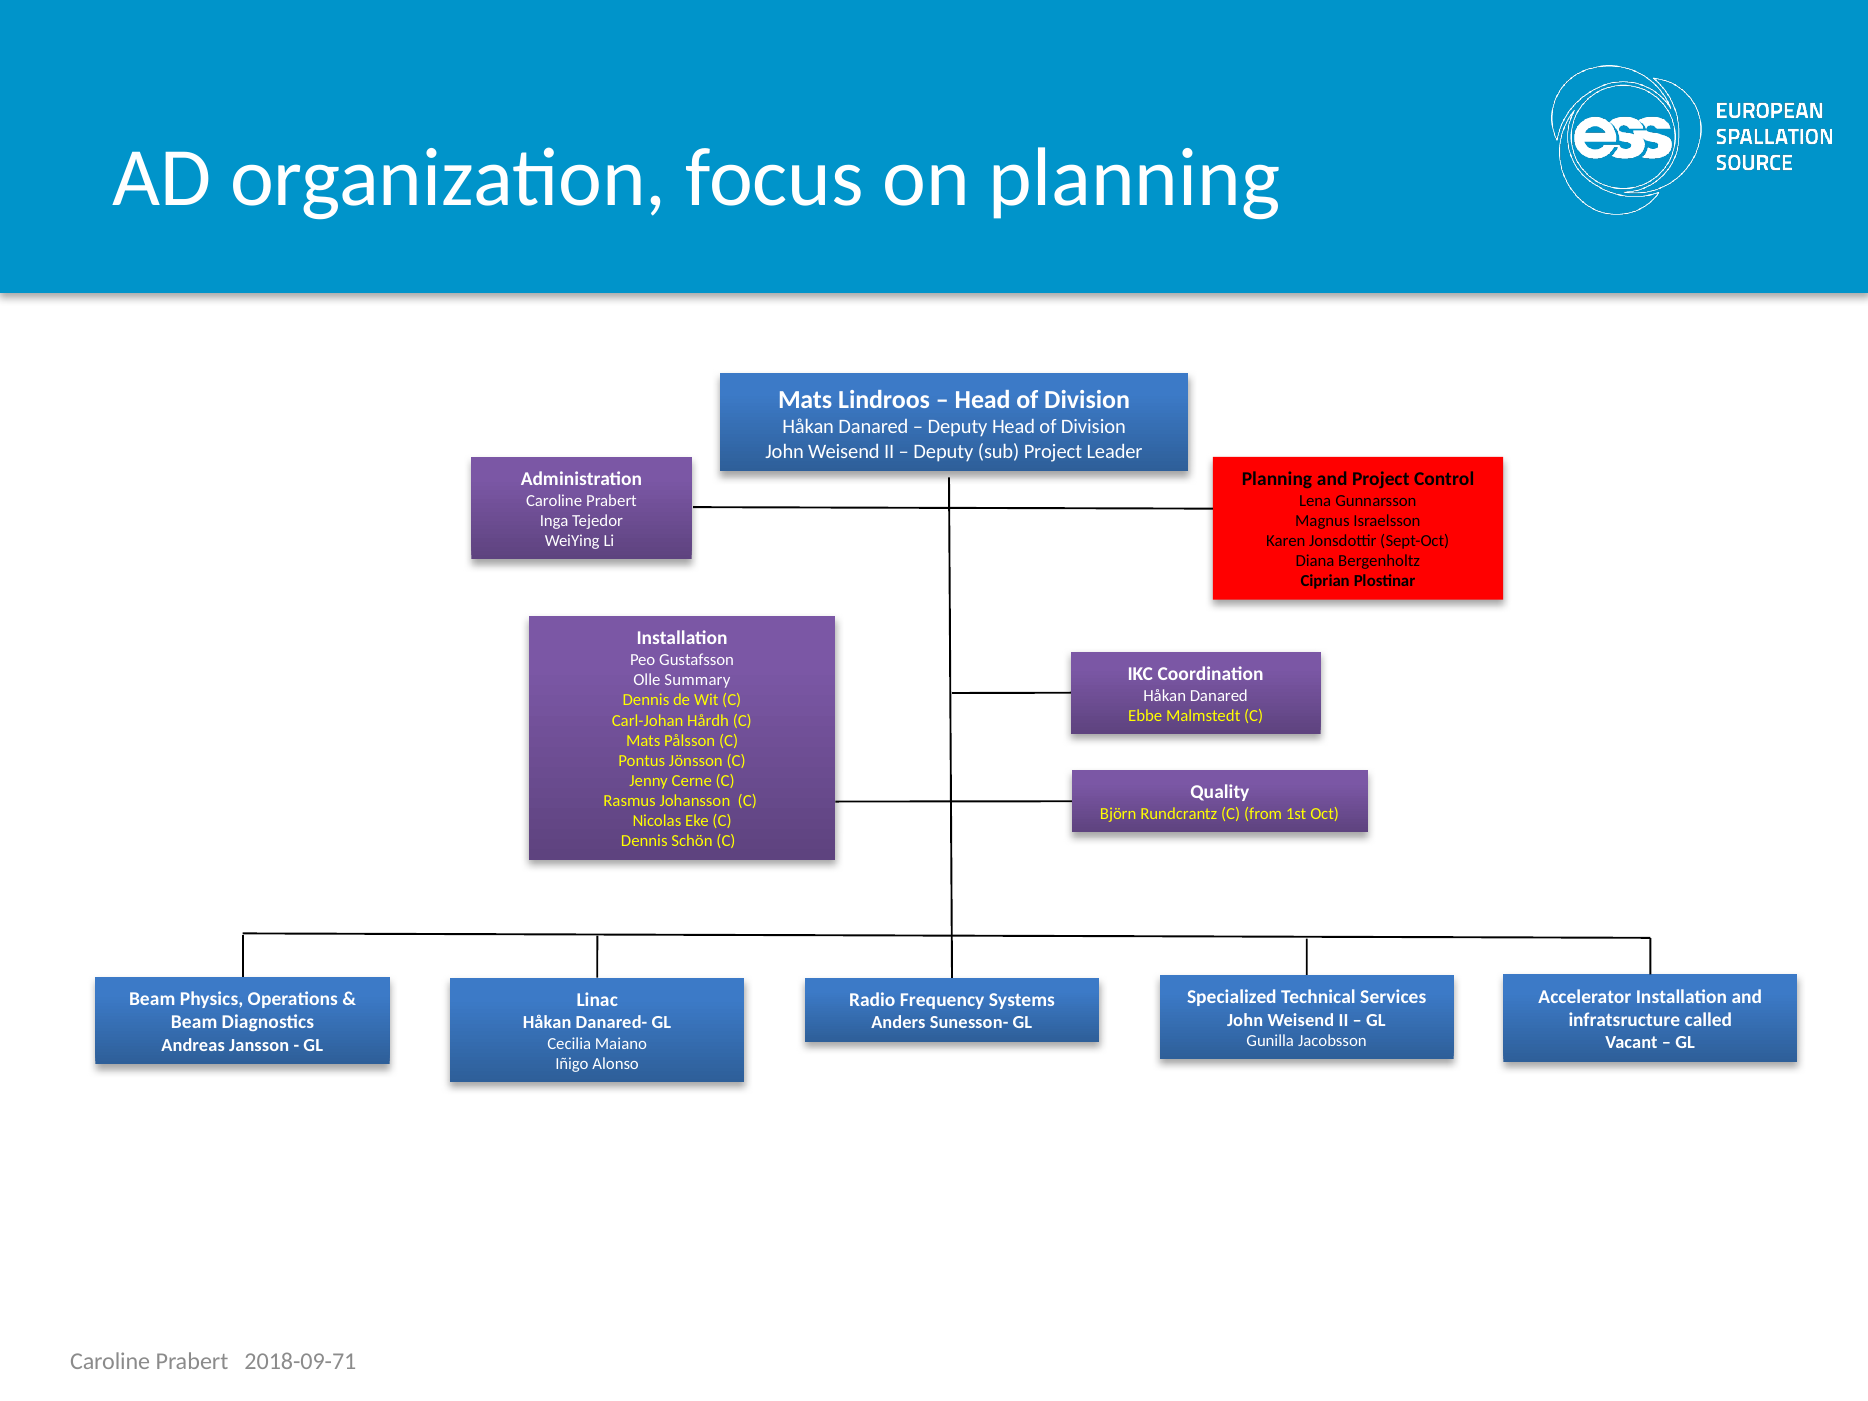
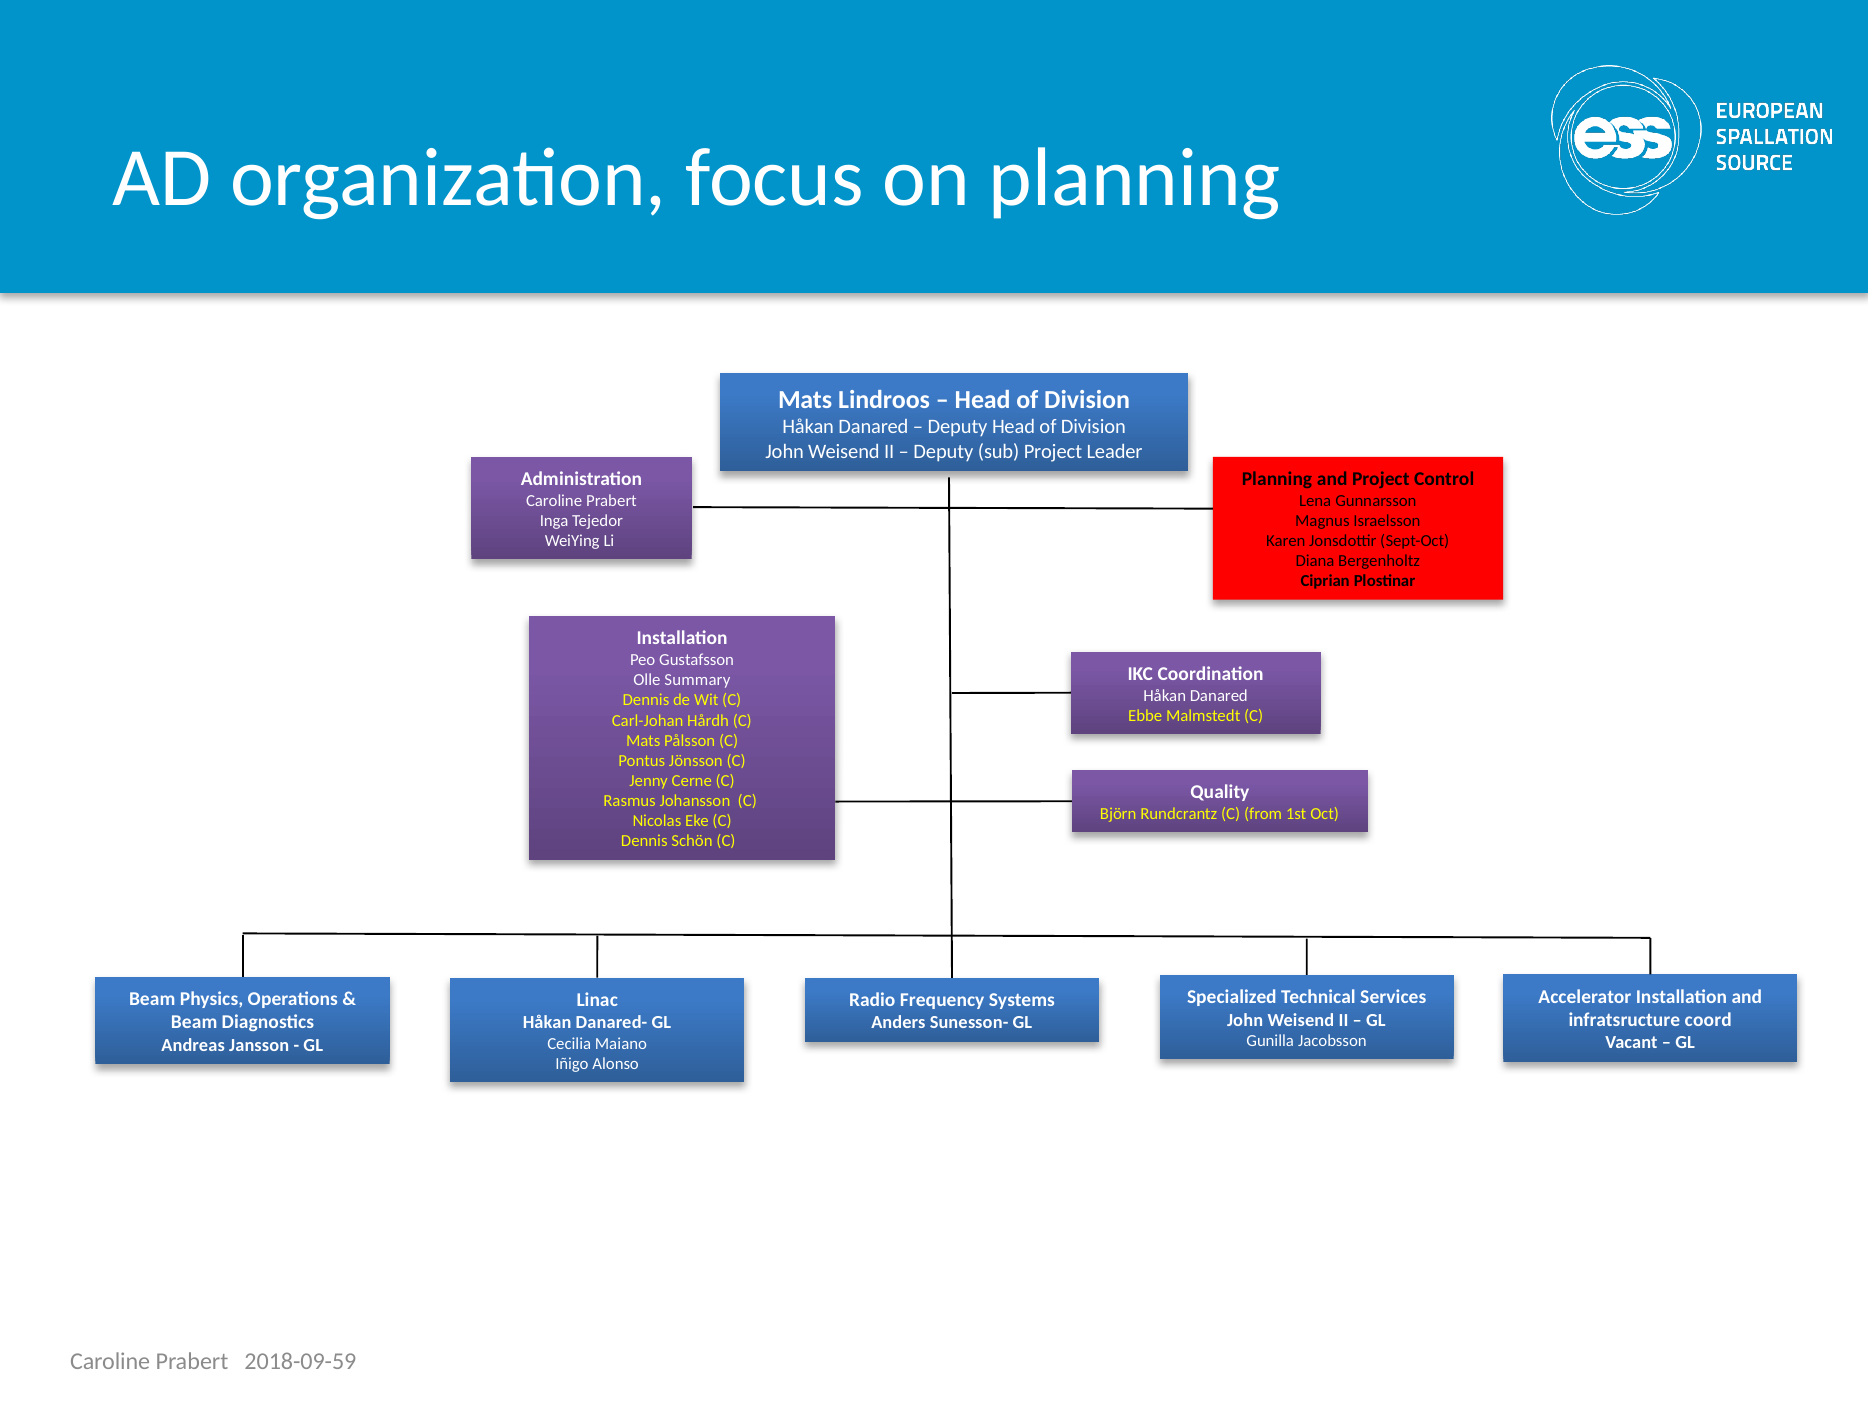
called: called -> coord (1708, 1020)
2018-09-71: 2018-09-71 -> 2018-09-59 (300, 1361)
